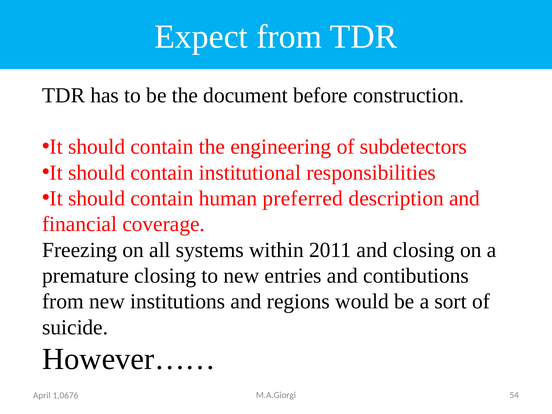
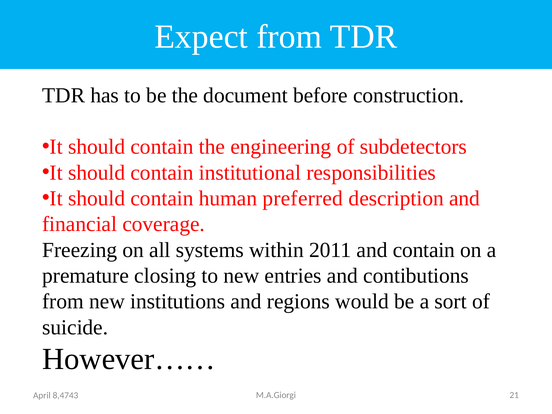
and closing: closing -> contain (424, 250)
54: 54 -> 21 (514, 395)
1,0676: 1,0676 -> 8,4743 (65, 395)
